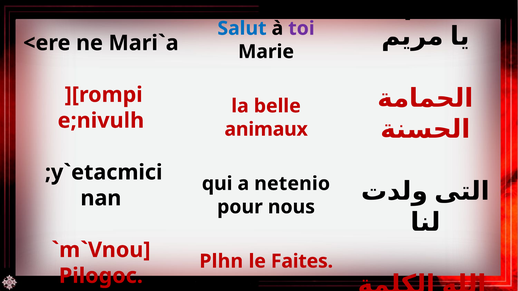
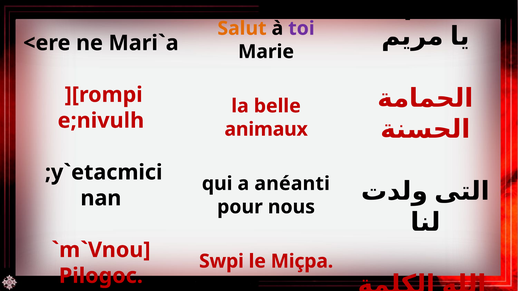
Salut colour: blue -> orange (242, 28)
netenio: netenio -> anéanti (292, 184)
Plhn: Plhn -> Swpi (221, 262)
Faites: Faites -> Miçpa (302, 262)
